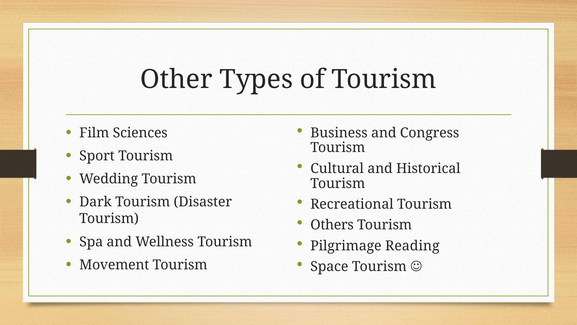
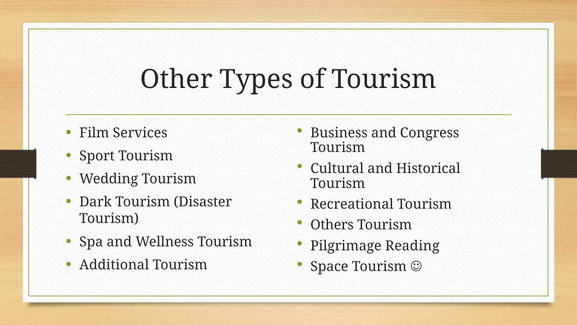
Sciences: Sciences -> Services (140, 133)
Movement: Movement -> Additional (114, 265)
